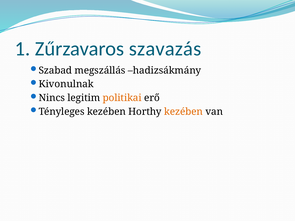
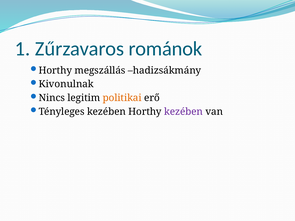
szavazás: szavazás -> románok (165, 49)
Szabad: Szabad -> Horthy (55, 70)
kezében colour: orange -> purple (183, 112)
